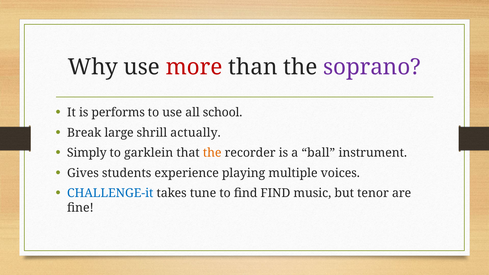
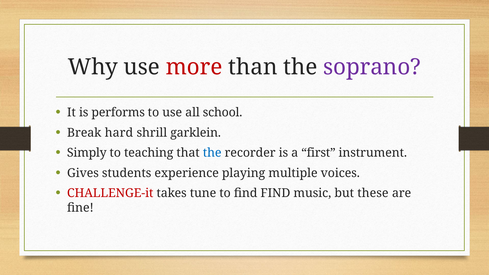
large: large -> hard (119, 133)
actually: actually -> garklein (196, 133)
garklein: garklein -> teaching (149, 153)
the colour: orange -> blue (212, 153)
ball: ball -> first (318, 153)
CHALLENGE-it colour: blue -> red (110, 193)
tenor: tenor -> these (373, 193)
